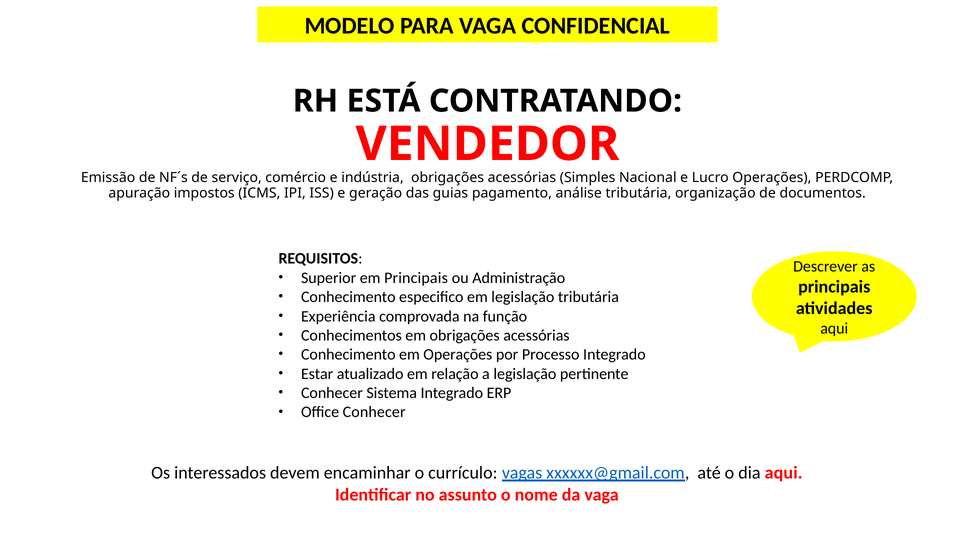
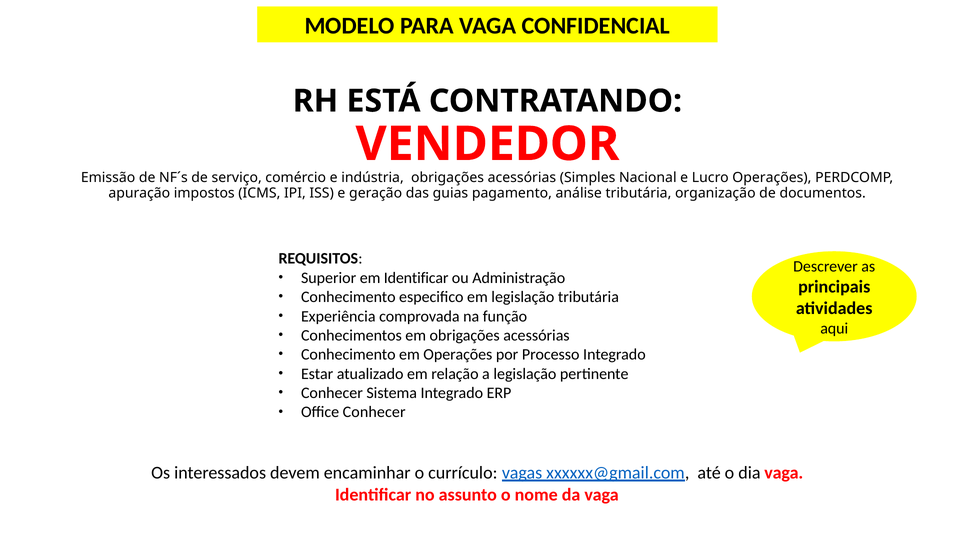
em Principais: Principais -> Identificar (416, 278)
dia aqui: aqui -> vaga (784, 473)
